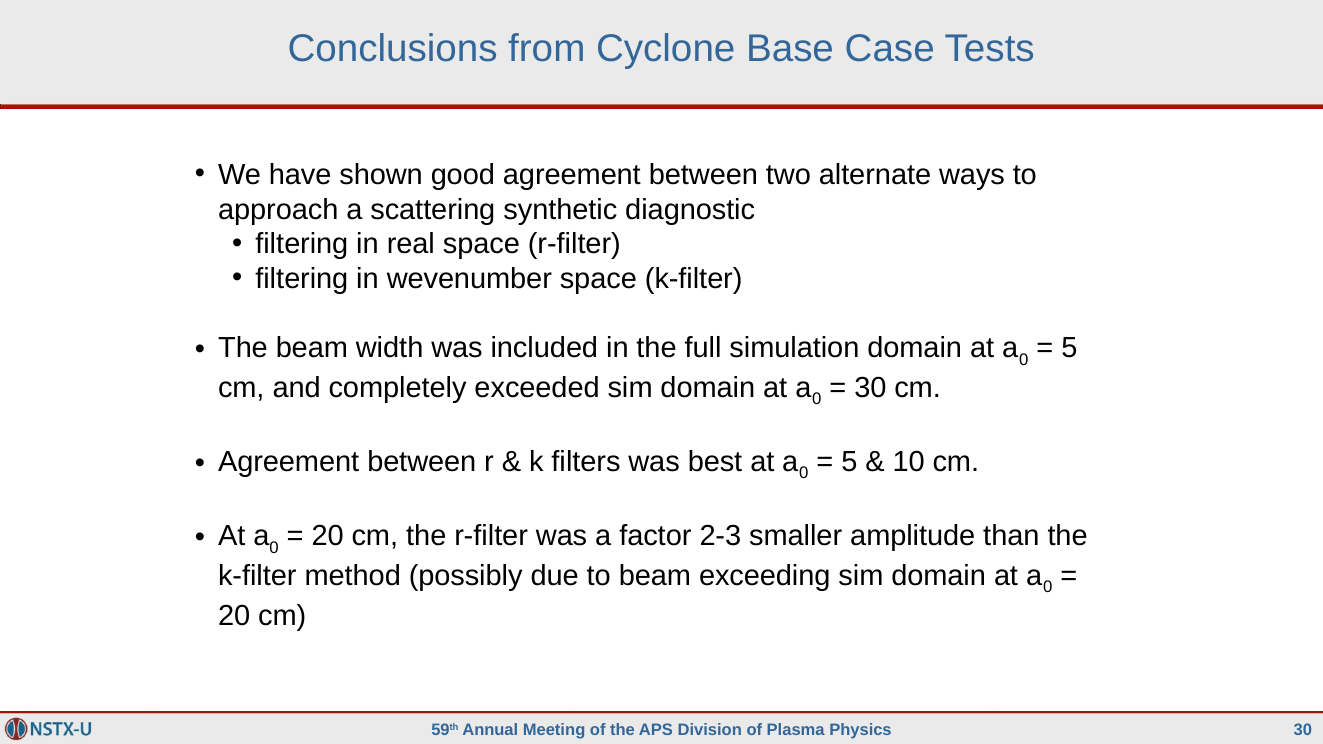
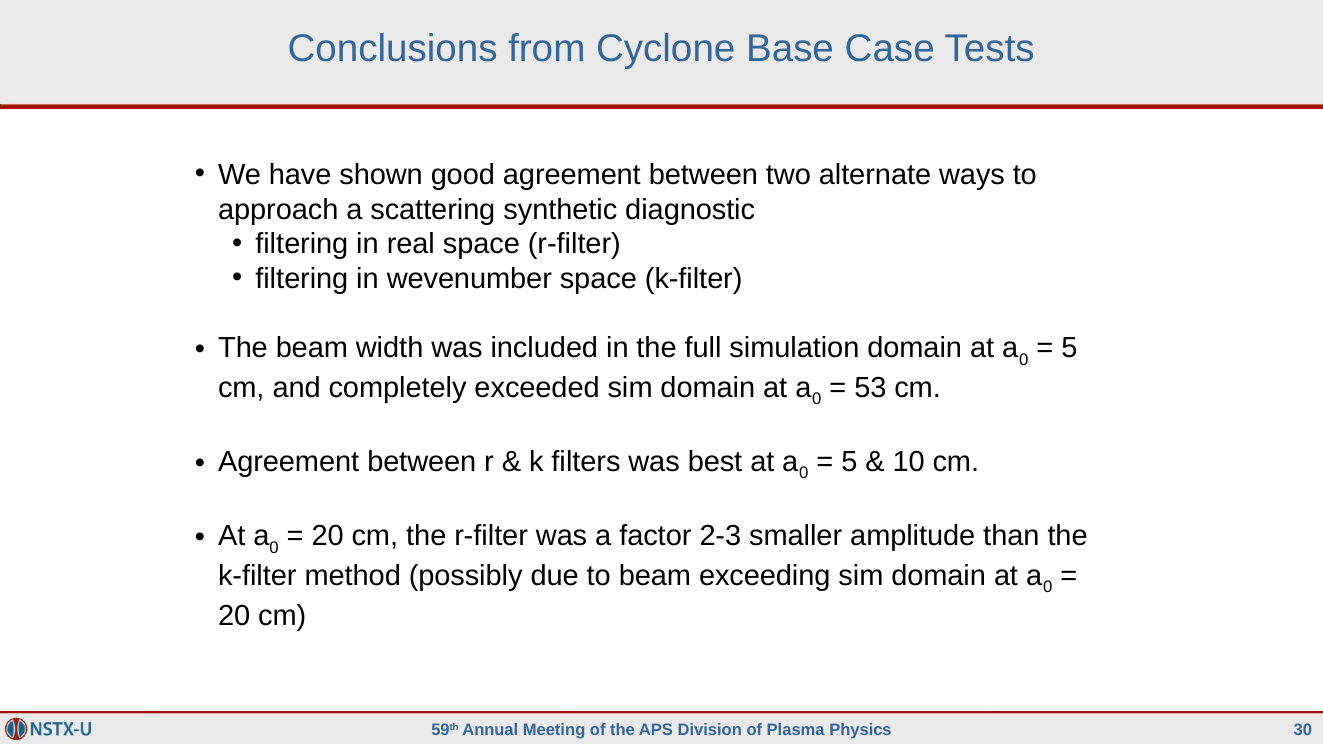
30: 30 -> 53 (870, 388)
